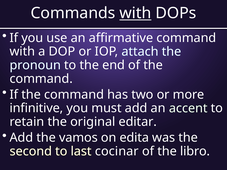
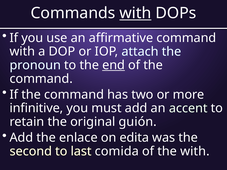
end underline: none -> present (114, 65)
editar: editar -> guión (138, 122)
vamos: vamos -> enlace (78, 138)
cocinar: cocinar -> comida (117, 151)
the libro: libro -> with (195, 151)
